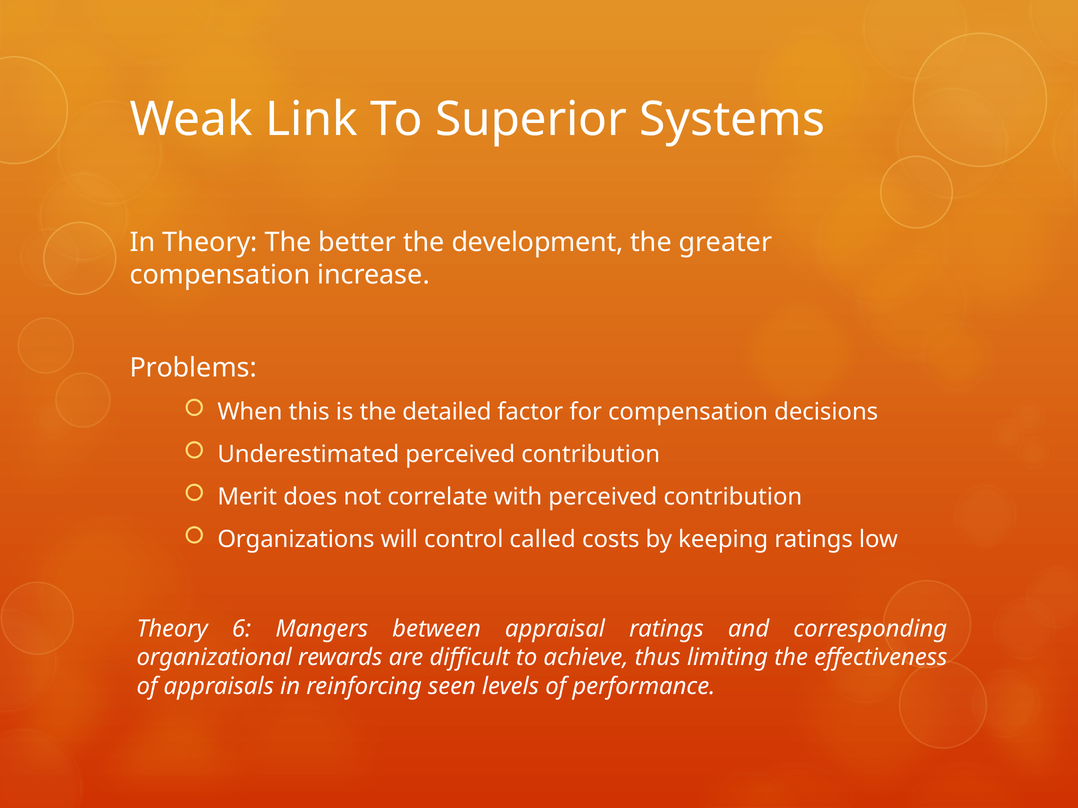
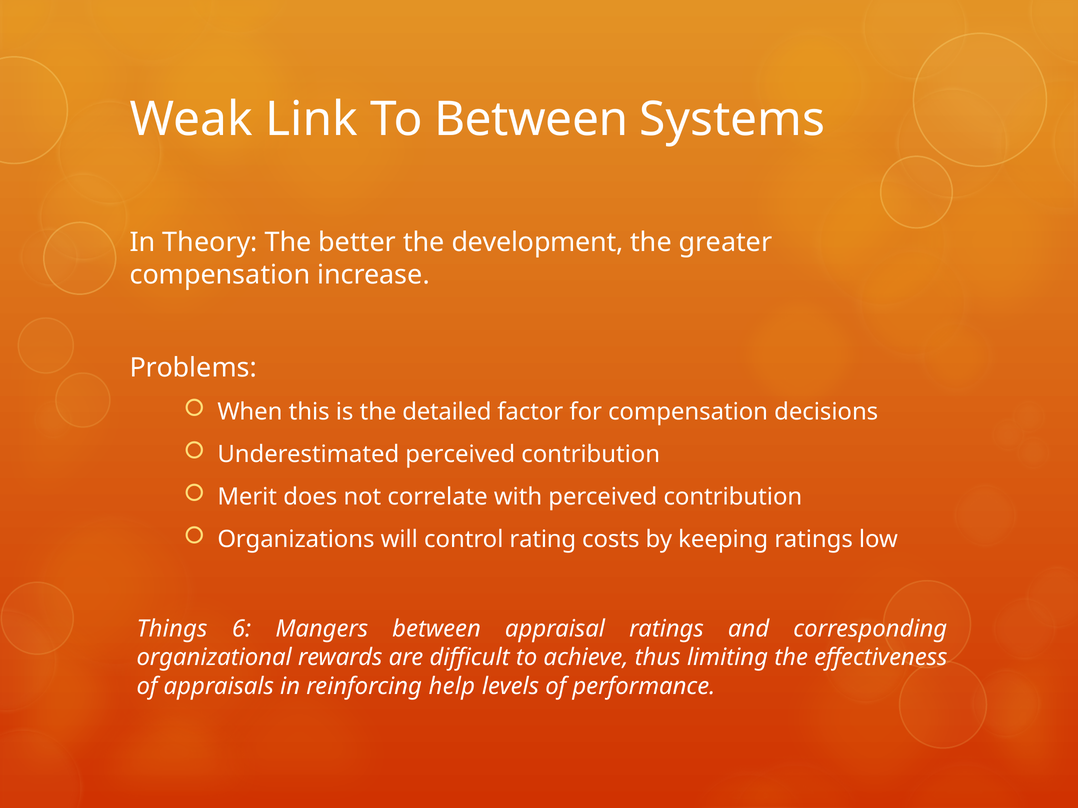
To Superior: Superior -> Between (531, 120)
called: called -> rating (543, 540)
Theory: Theory -> Things (172, 629)
seen: seen -> help (452, 687)
